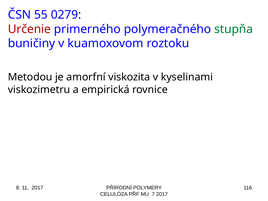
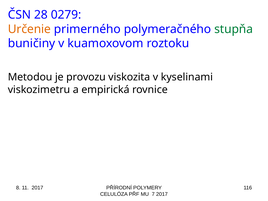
55: 55 -> 28 (41, 15)
Určenie colour: red -> orange (29, 29)
amorfní: amorfní -> provozu (86, 77)
